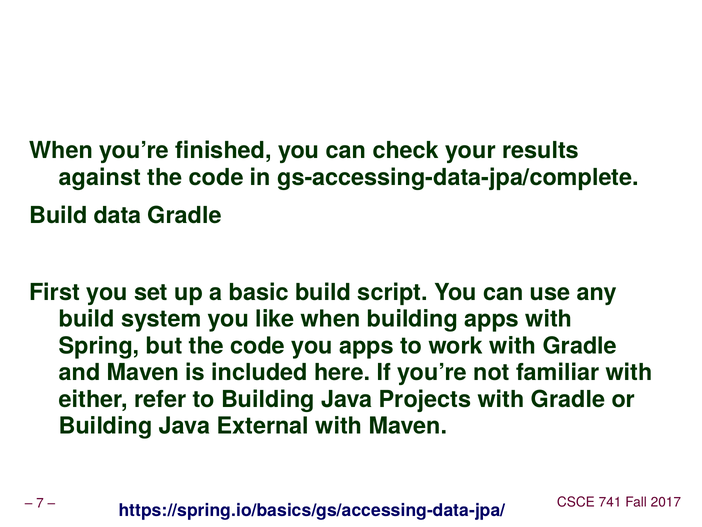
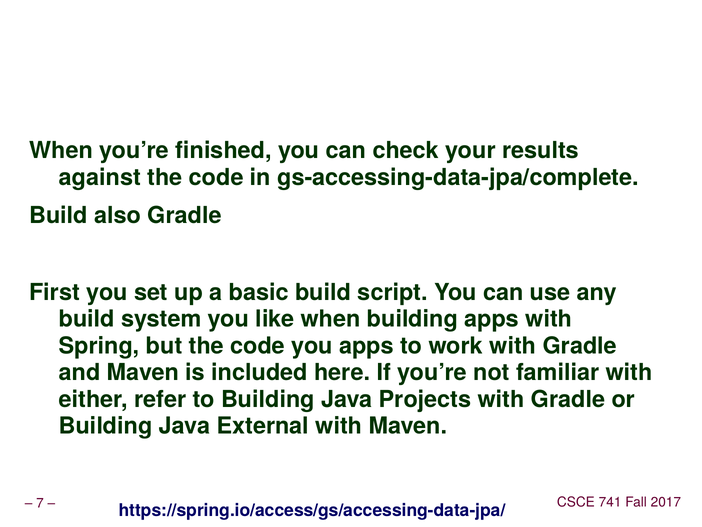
data: data -> also (118, 216)
https://spring.io/basics/gs/accessing-data-jpa/: https://spring.io/basics/gs/accessing-data-jpa/ -> https://spring.io/access/gs/accessing-data-jpa/ (312, 510)
